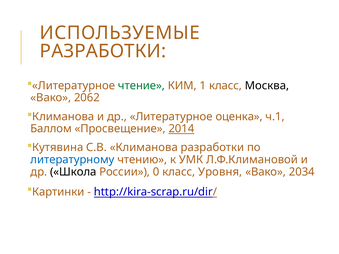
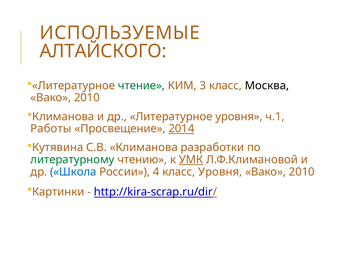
РАЗРАБОТКИ: РАЗРАБОТКИ -> АЛТАЙСКОГО (103, 51)
1: 1 -> 3 (203, 86)
2062: 2062 -> 2010 (87, 98)
Литературное оценка: оценка -> уровня (239, 117)
Баллом: Баллом -> Работы (51, 129)
литературному colour: blue -> green (72, 160)
УМК underline: none -> present (191, 160)
Школа colour: black -> blue (73, 172)
0: 0 -> 4 (156, 172)
2034: 2034 -> 2010 (302, 172)
